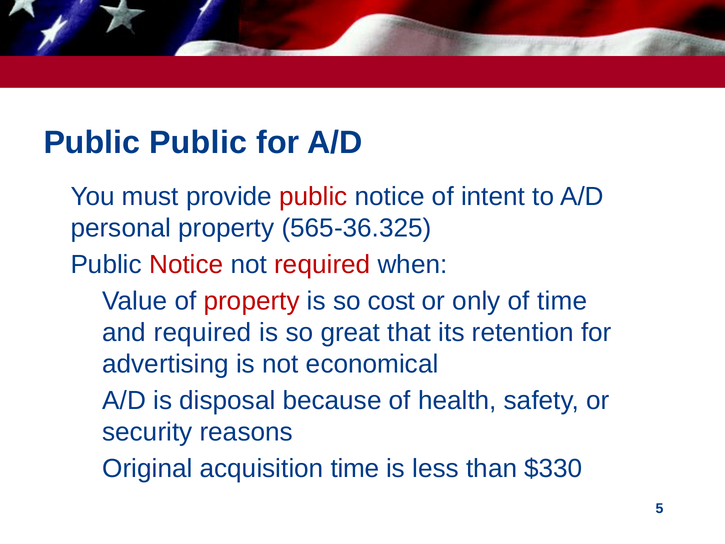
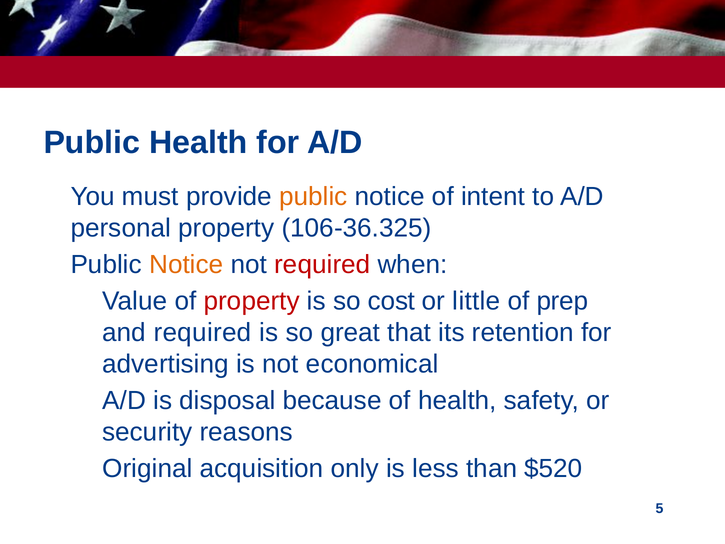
Public Public: Public -> Health (198, 143)
public colour: red -> orange (313, 196)
565-36.325: 565-36.325 -> 106-36.325 (357, 228)
Notice colour: red -> orange (186, 264)
only: only -> little (476, 301)
of time: time -> prep (562, 301)
acquisition time: time -> only (355, 468)
$330: $330 -> $520 (553, 468)
